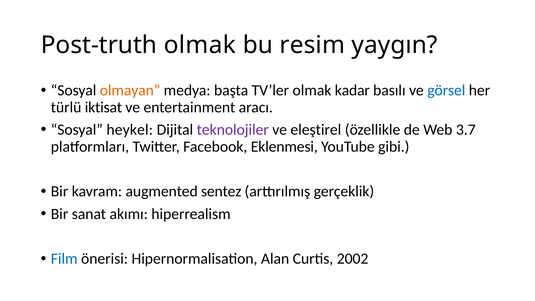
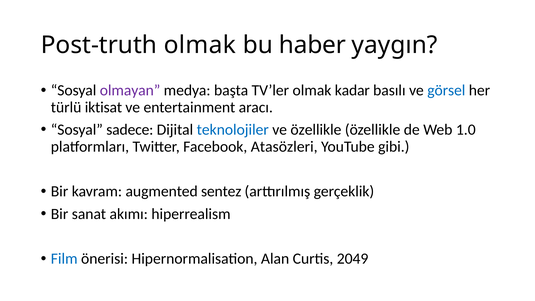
resim: resim -> haber (312, 45)
olmayan colour: orange -> purple (130, 90)
heykel: heykel -> sadece (130, 130)
teknolojiler colour: purple -> blue (233, 130)
ve eleştirel: eleştirel -> özellikle (316, 130)
3.7: 3.7 -> 1.0 (466, 130)
Eklenmesi: Eklenmesi -> Atasözleri (284, 147)
2002: 2002 -> 2049 (353, 259)
